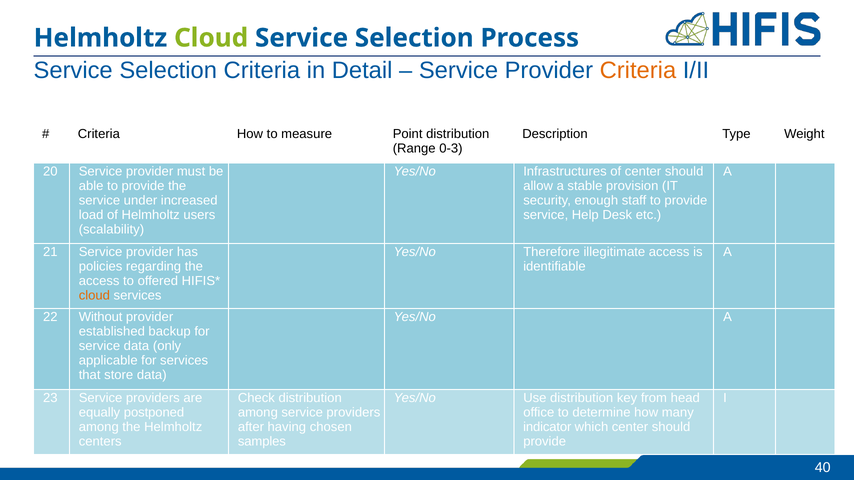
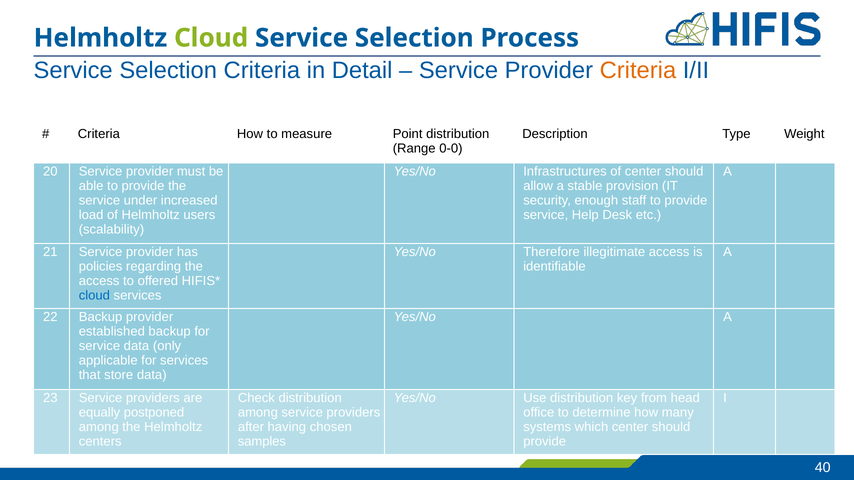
0-3: 0-3 -> 0-0 (451, 149)
cloud colour: orange -> blue (94, 296)
22 Without: Without -> Backup (101, 317)
indicator: indicator -> systems (547, 427)
